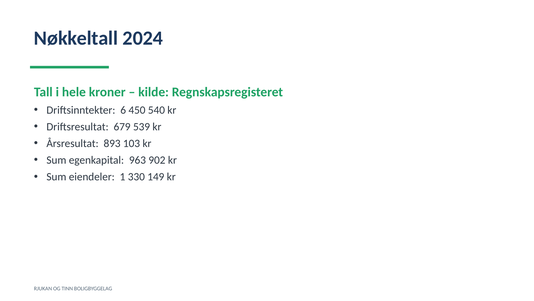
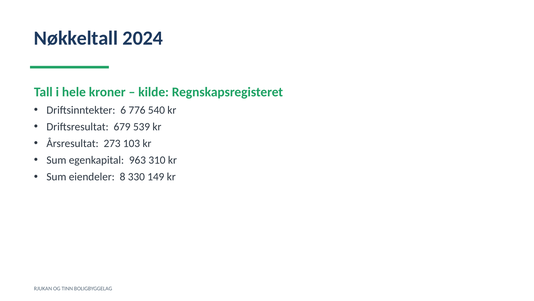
450: 450 -> 776 (137, 110)
893: 893 -> 273 (112, 143)
902: 902 -> 310 (157, 160)
1: 1 -> 8 (123, 177)
